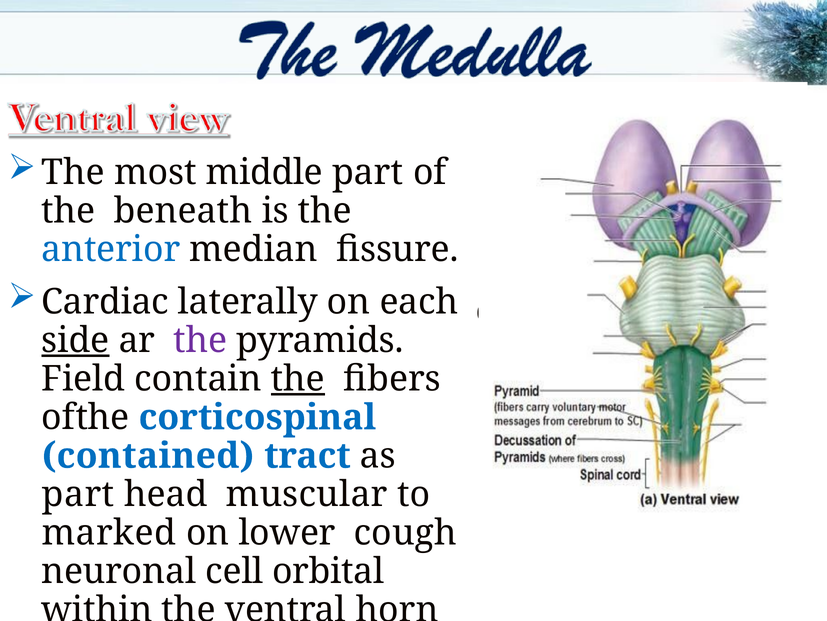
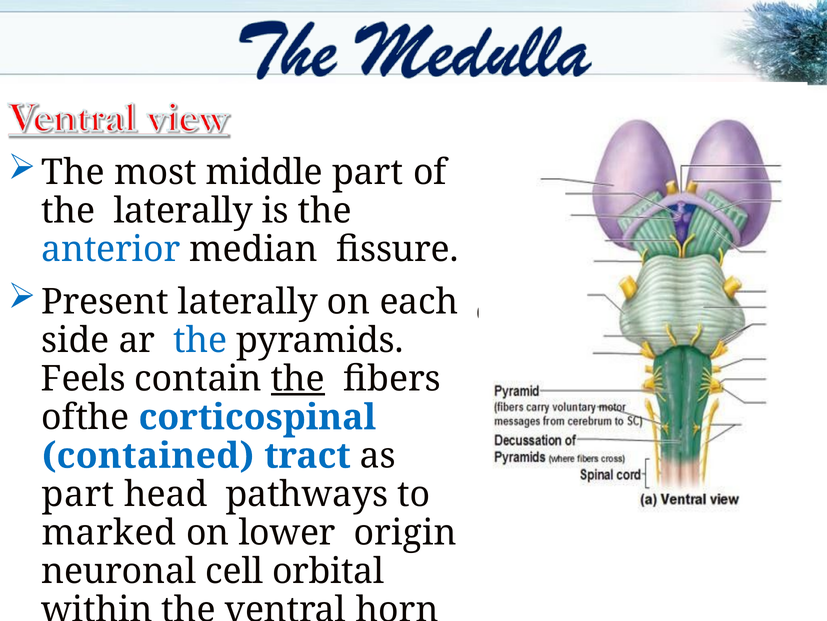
the beneath: beneath -> laterally (183, 211)
Cardiac: Cardiac -> Present (105, 302)
side underline: present -> none (75, 340)
the colour: purple -> blue (200, 340)
Field: Field -> Feels (83, 378)
muscular: muscular -> pathways (307, 494)
cough: cough -> origin (405, 532)
